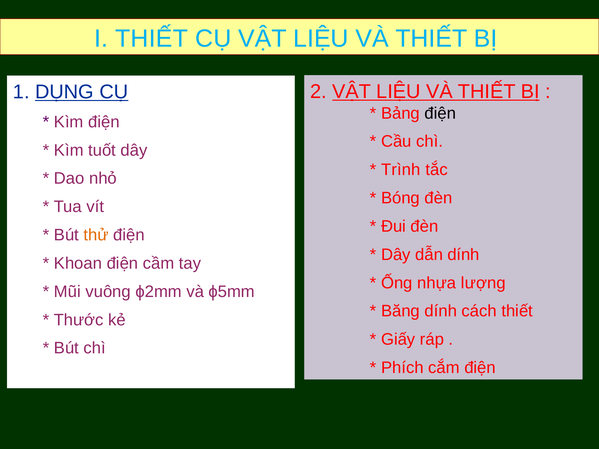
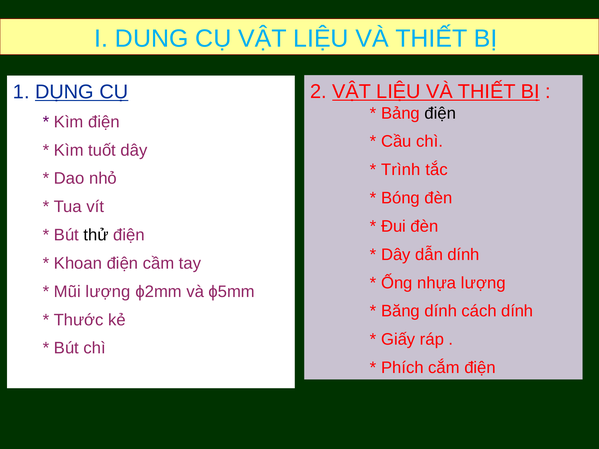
I THIẾT: THIẾT -> DUNG (152, 38)
thử colour: orange -> black (96, 235)
Mũi vuông: vuông -> lượng (108, 292)
cách thiết: thiết -> dính (517, 311)
